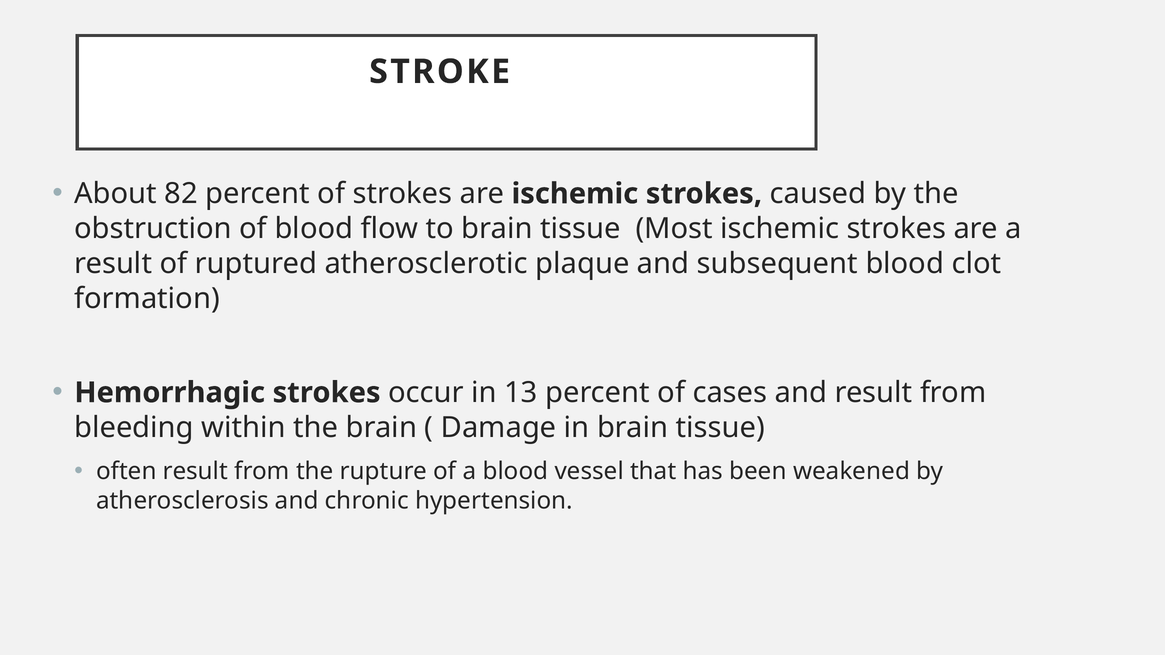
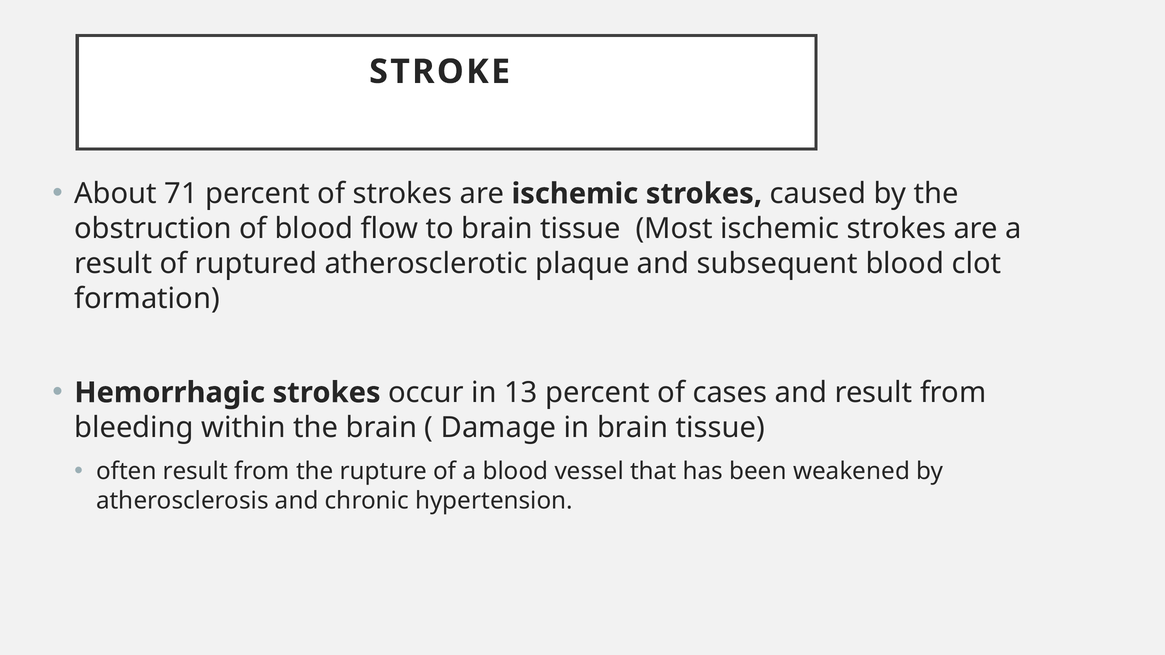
82: 82 -> 71 (181, 194)
